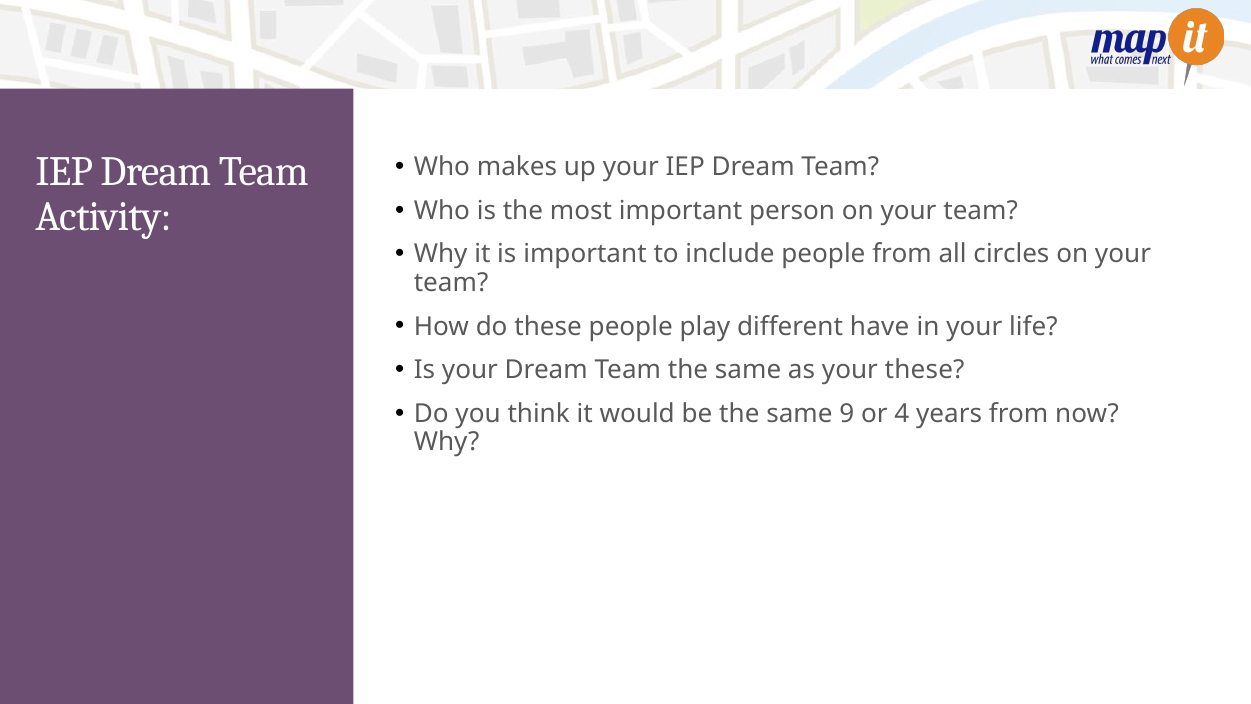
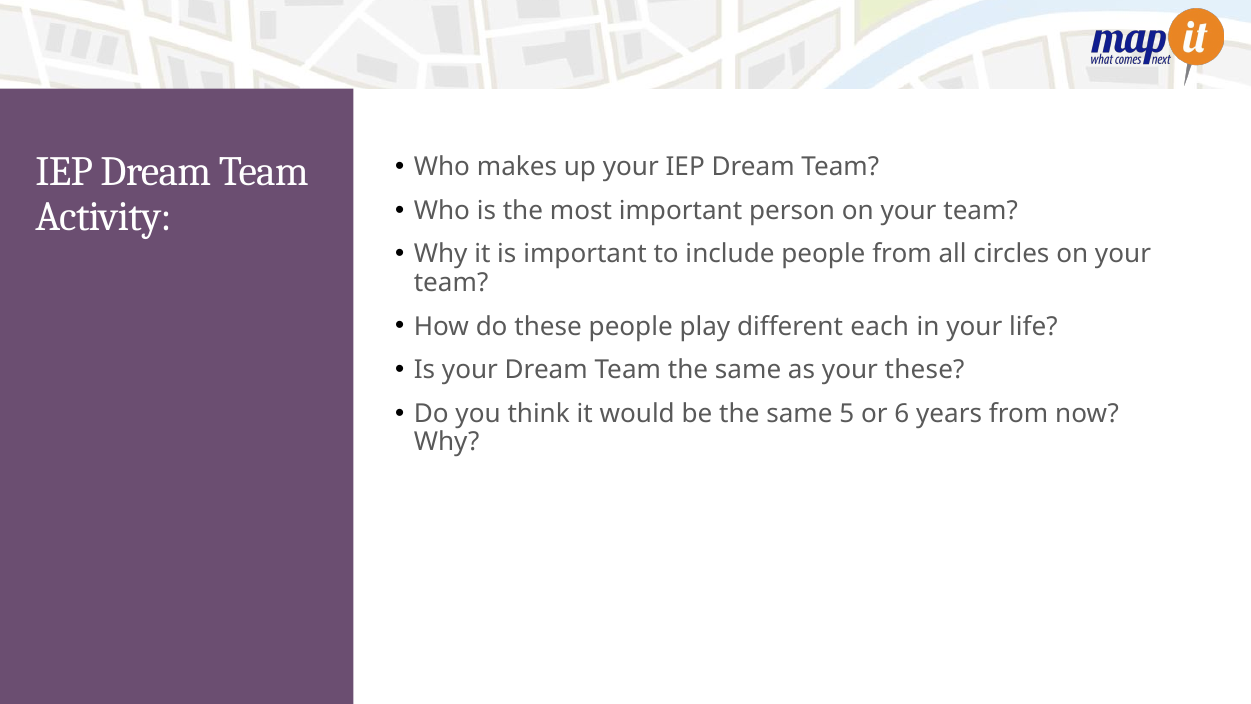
have: have -> each (880, 326)
9: 9 -> 5 (847, 414)
4: 4 -> 6 (902, 414)
